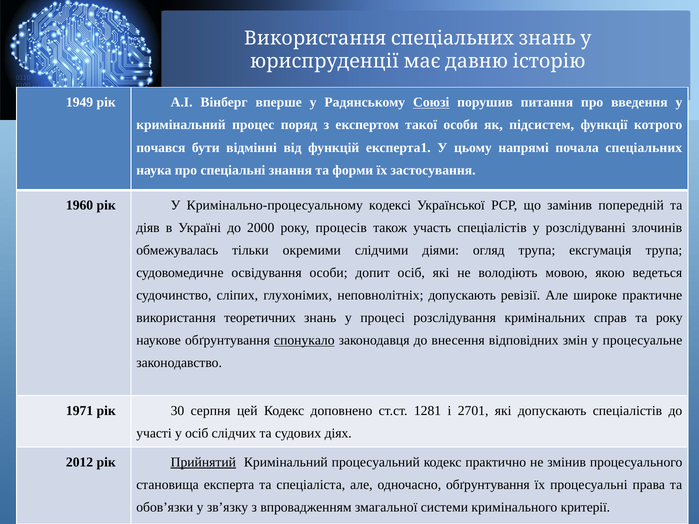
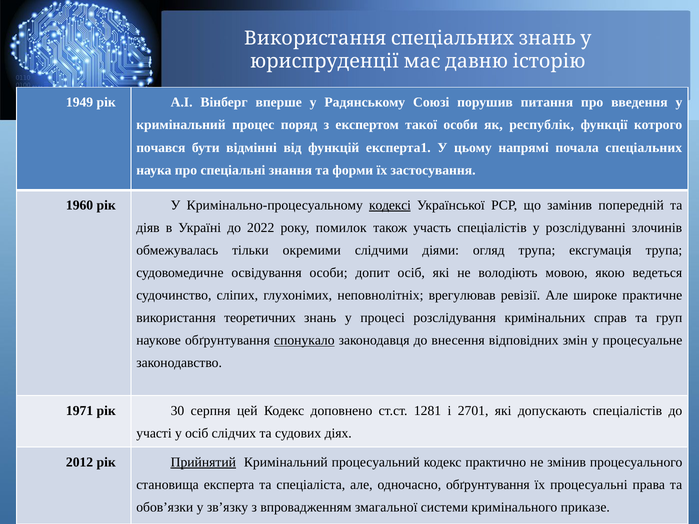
Союзі underline: present -> none (431, 103)
підсистем: підсистем -> республік (542, 125)
кодексі underline: none -> present (390, 205)
2000: 2000 -> 2022 (261, 228)
процесів: процесів -> помилок (341, 228)
неповнолітніх допускають: допускають -> врегулював (462, 295)
та року: року -> груп (669, 318)
критерії: критерії -> приказе (585, 507)
